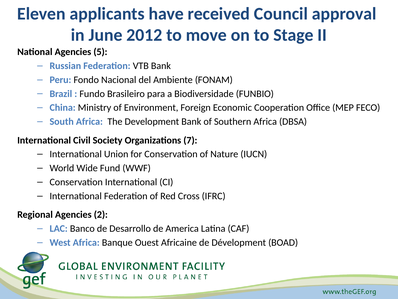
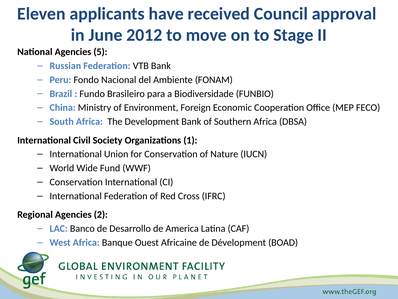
7: 7 -> 1 (190, 140)
